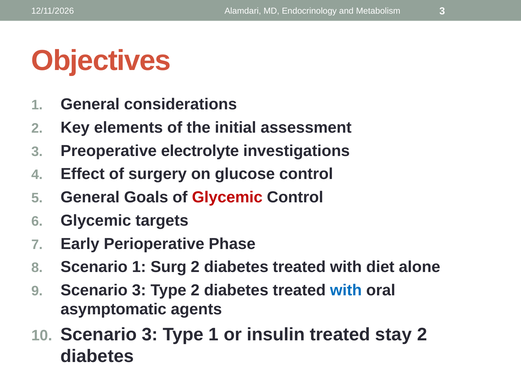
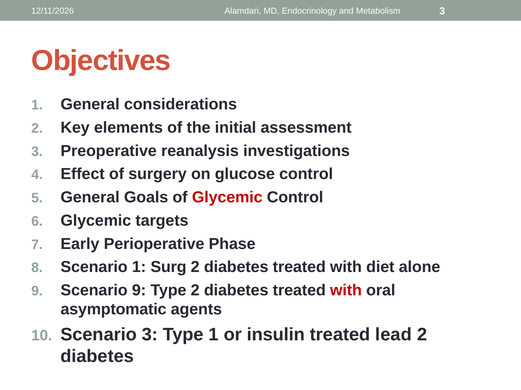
electrolyte: electrolyte -> reanalysis (200, 151)
3: 3 -> 9 (139, 291)
with colour: blue -> red (346, 291)
stay: stay -> lead (394, 335)
